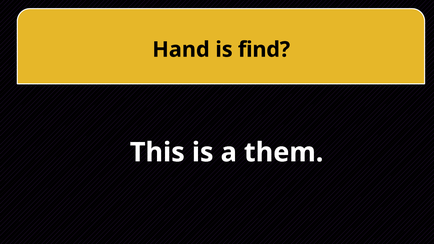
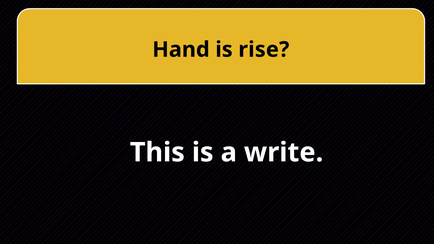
find: find -> rise (264, 50)
them: them -> write (284, 153)
